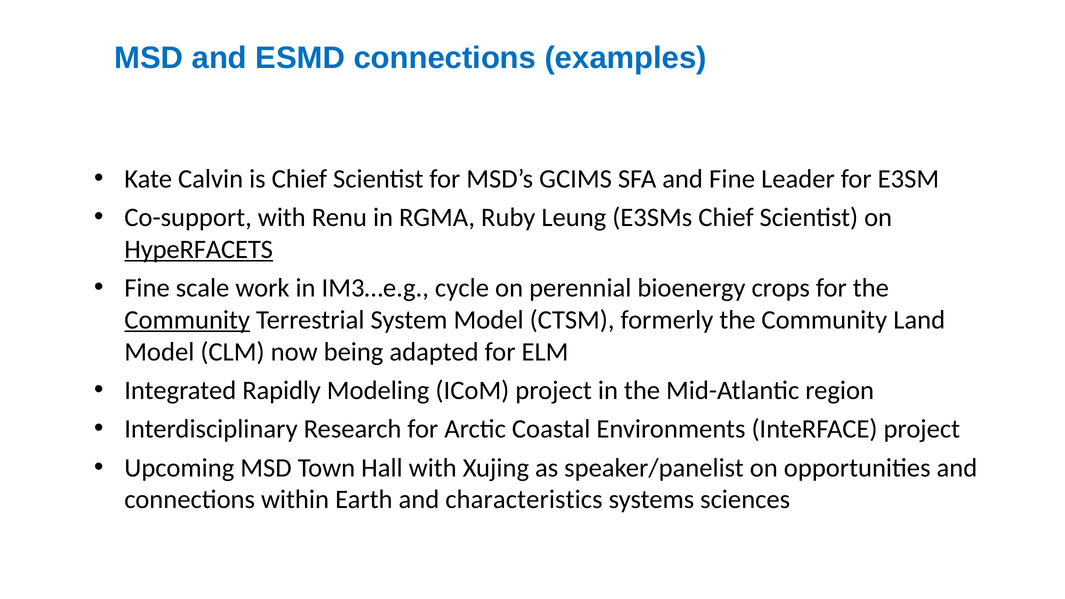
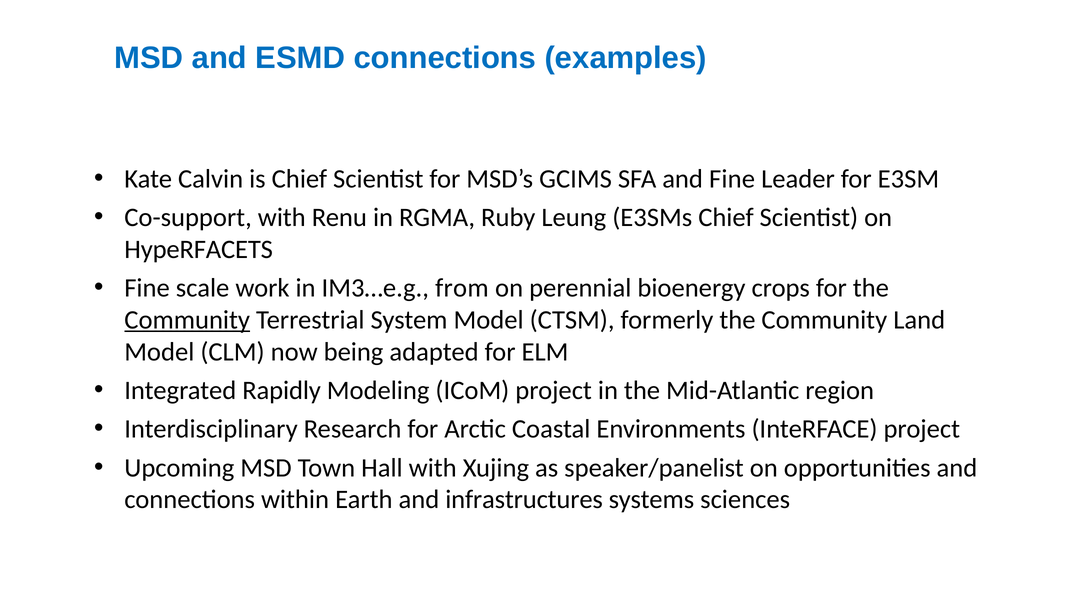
HypeRFACETS underline: present -> none (199, 249)
cycle: cycle -> from (462, 288)
characteristics: characteristics -> infrastructures (524, 500)
